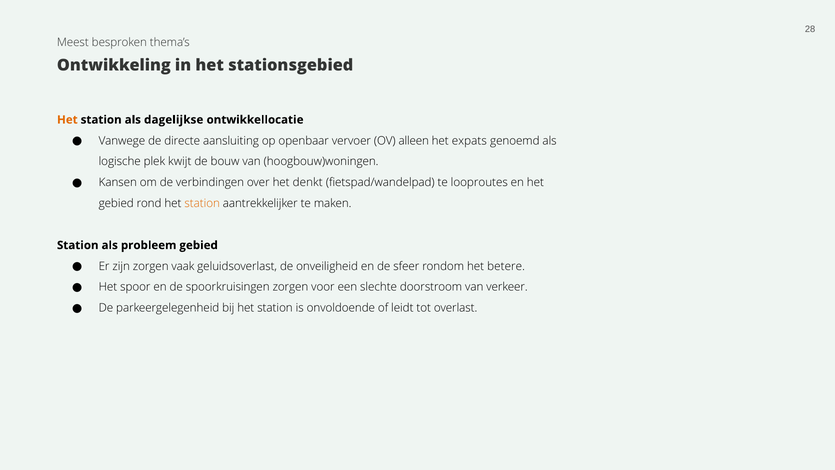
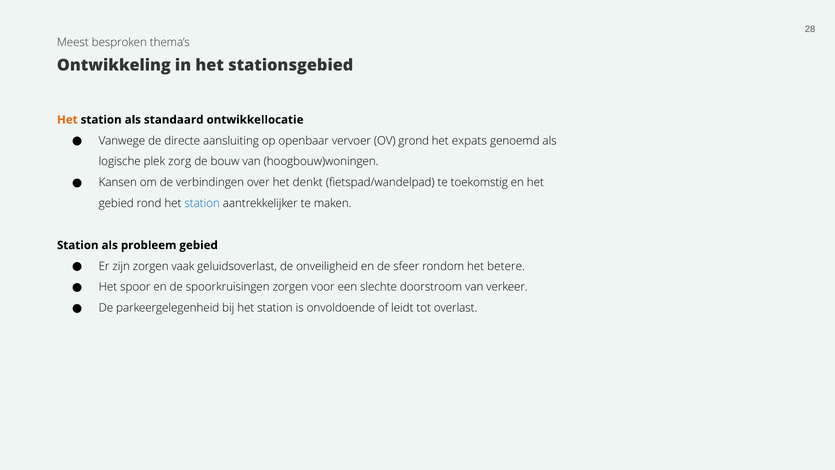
dagelijkse: dagelijkse -> standaard (174, 120)
alleen: alleen -> grond (414, 141)
kwijt: kwijt -> zorg (180, 161)
looproutes: looproutes -> toekomstig (479, 182)
station colour: orange -> blue (202, 203)
